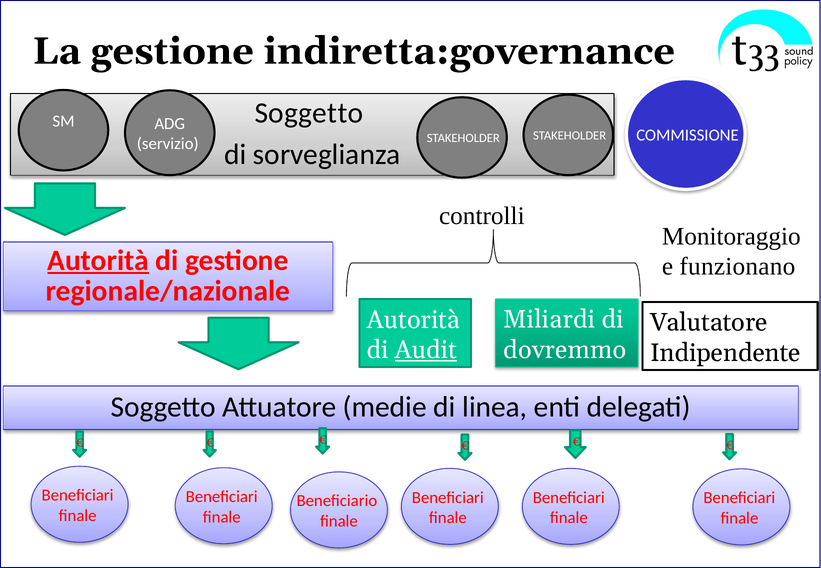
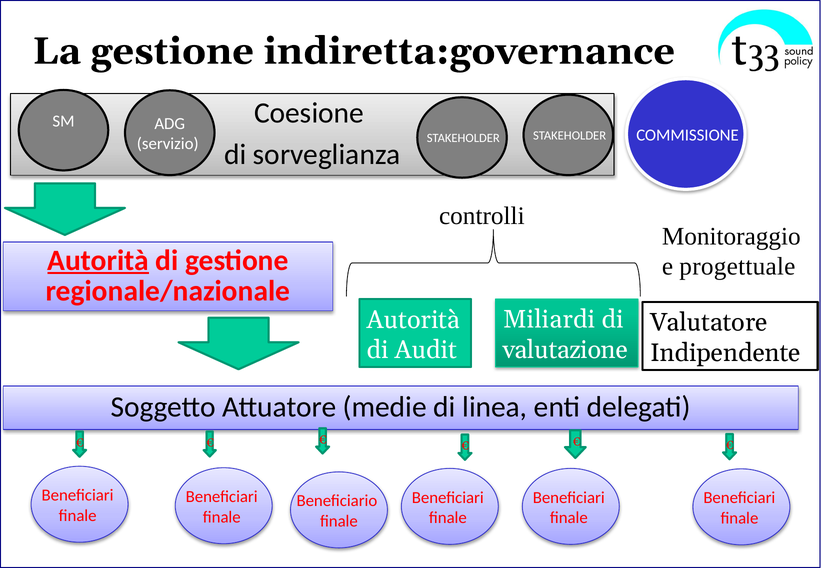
Soggetto: Soggetto -> Coesione (309, 113)
funzionano: funzionano -> progettuale (737, 267)
dovremmo: dovremmo -> valutazione (565, 350)
Audit underline: present -> none (426, 350)
